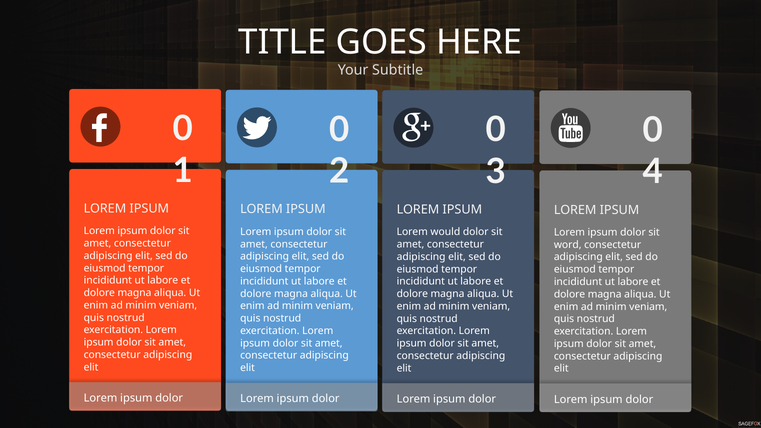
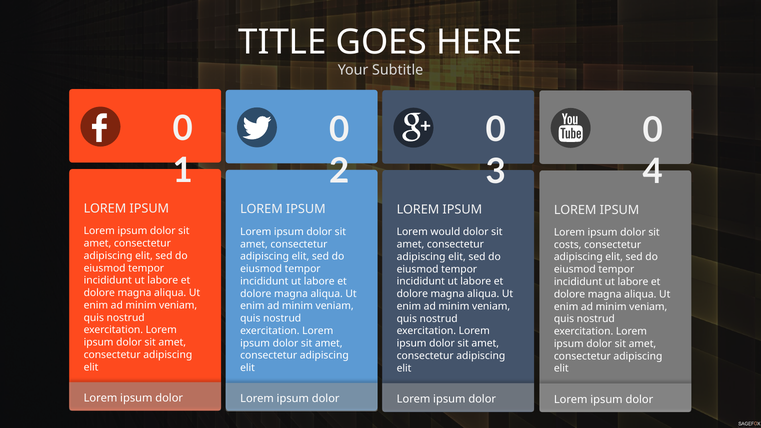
word: word -> costs (568, 245)
